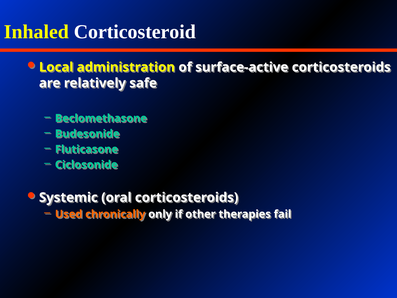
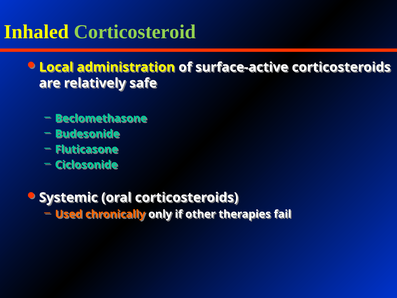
Corticosteroid colour: white -> light green (135, 32)
